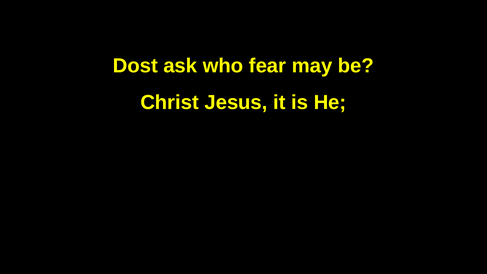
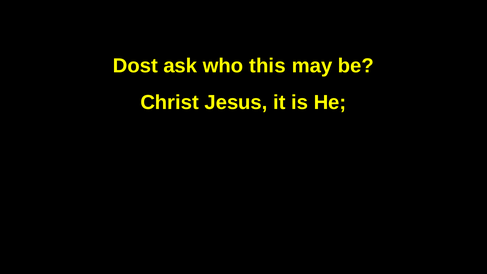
fear: fear -> this (267, 66)
